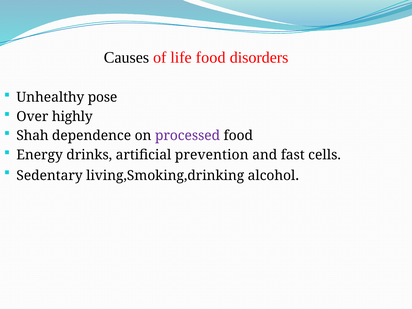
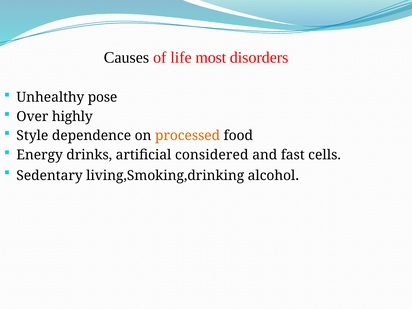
life food: food -> most (211, 58)
Shah: Shah -> Style (32, 136)
processed colour: purple -> orange (188, 136)
prevention: prevention -> considered (212, 155)
